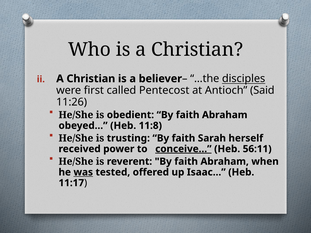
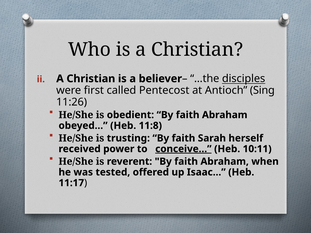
Said: Said -> Sing (262, 90)
56:11: 56:11 -> 10:11 (257, 149)
was underline: present -> none (83, 172)
